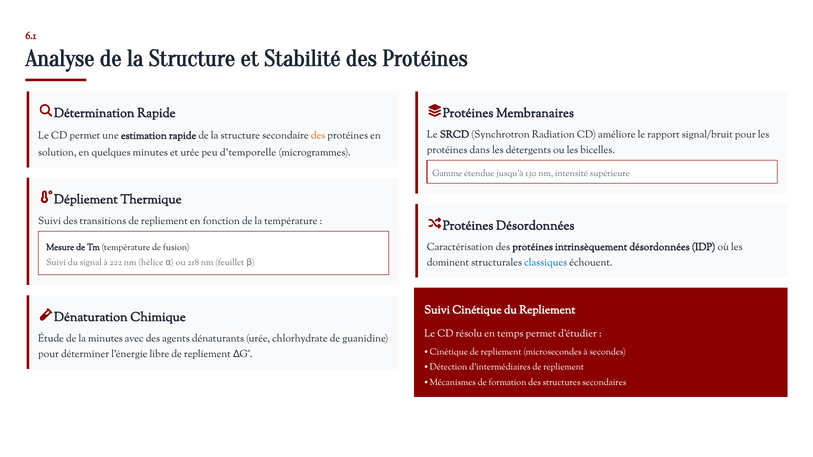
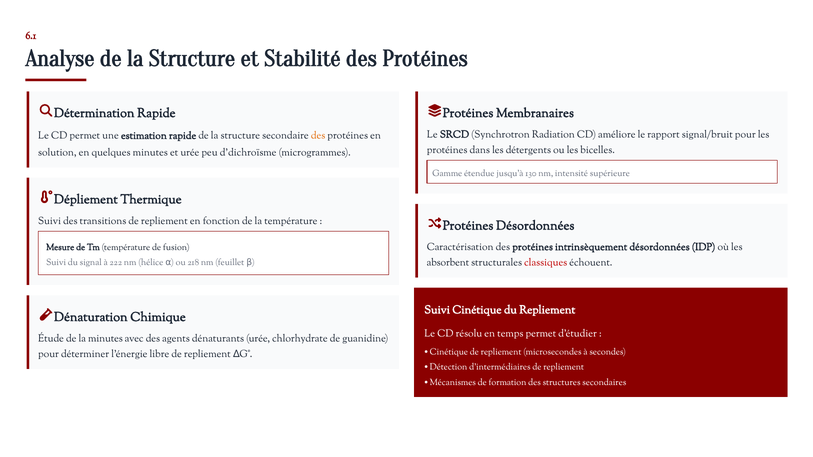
d'temporelle: d'temporelle -> d'dichroïsme (248, 153)
dominent: dominent -> absorbent (448, 263)
classiques colour: blue -> red (546, 263)
